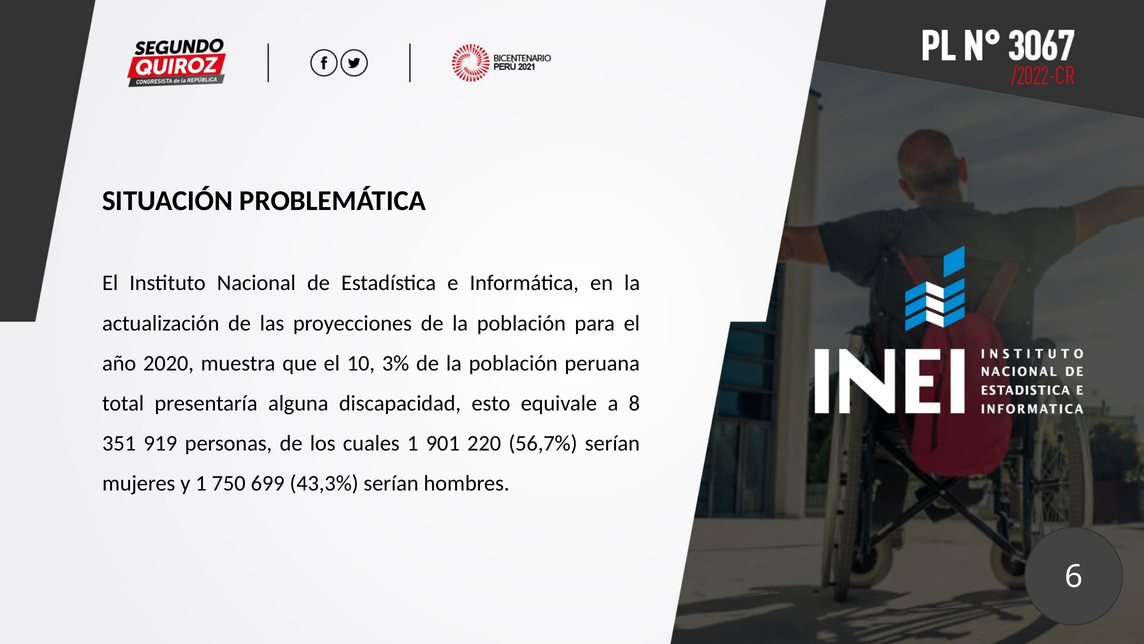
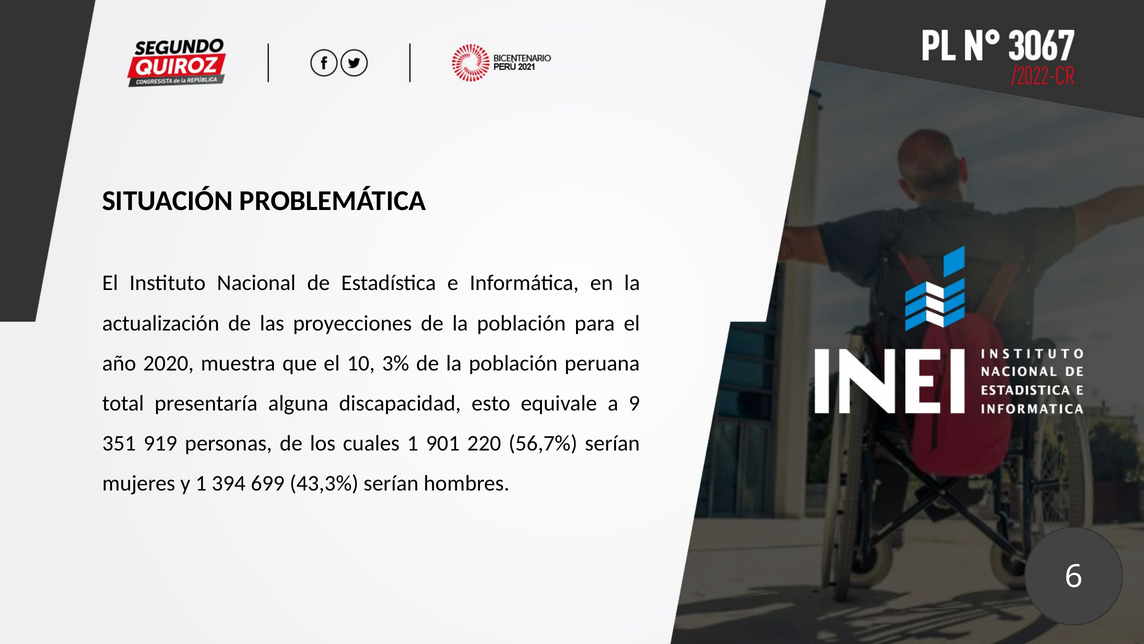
8: 8 -> 9 (634, 403)
750: 750 -> 394 (229, 483)
